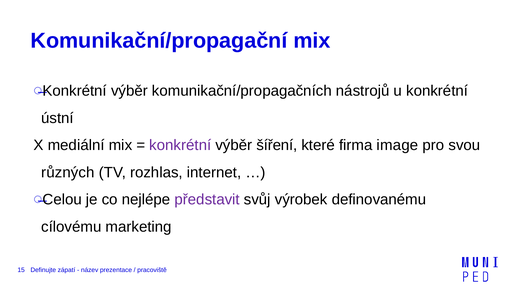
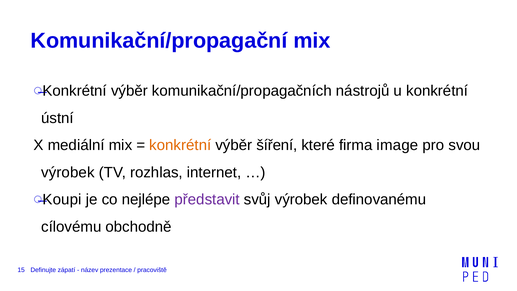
konkrétní colour: purple -> orange (180, 145)
různých: různých -> výrobek (68, 172)
Celou: Celou -> Koupi (62, 200)
marketing: marketing -> obchodně (139, 227)
